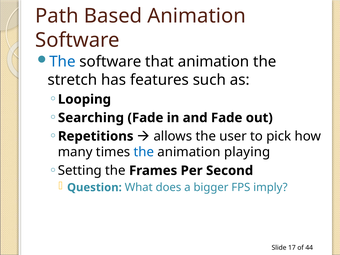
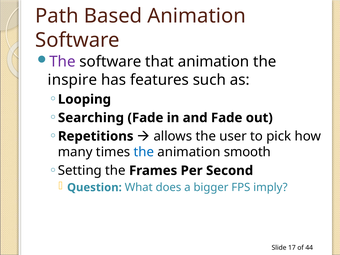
The colour: blue -> purple (62, 62)
stretch: stretch -> inspire (72, 80)
playing: playing -> smooth (247, 152)
